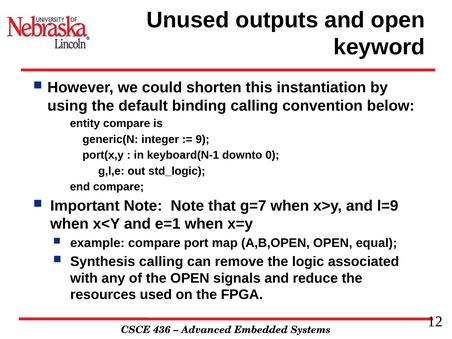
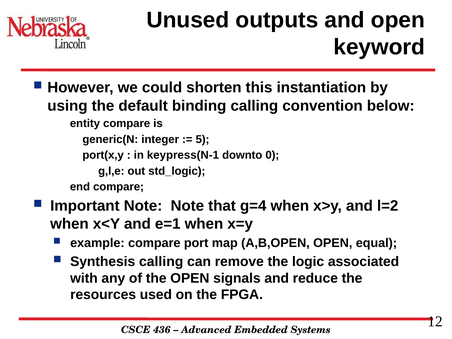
9: 9 -> 5 (202, 139)
keyboard(N-1: keyboard(N-1 -> keypress(N-1 (183, 155)
g=7: g=7 -> g=4 (253, 206)
l=9: l=9 -> l=2 (388, 206)
